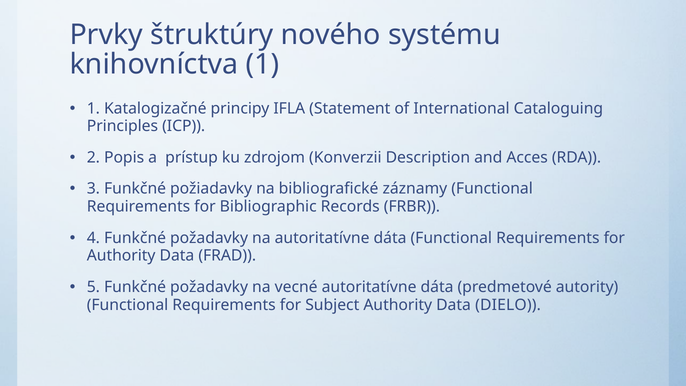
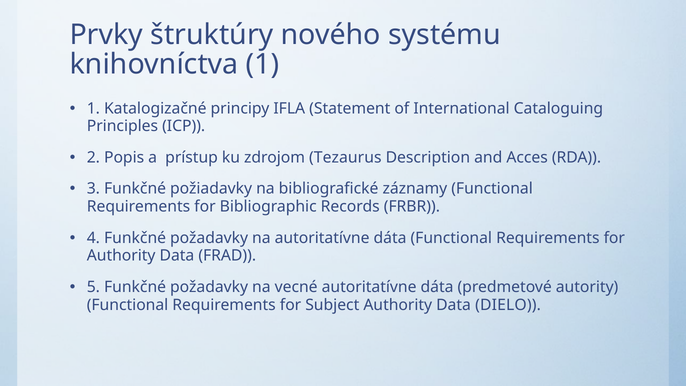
Konverzii: Konverzii -> Tezaurus (345, 157)
